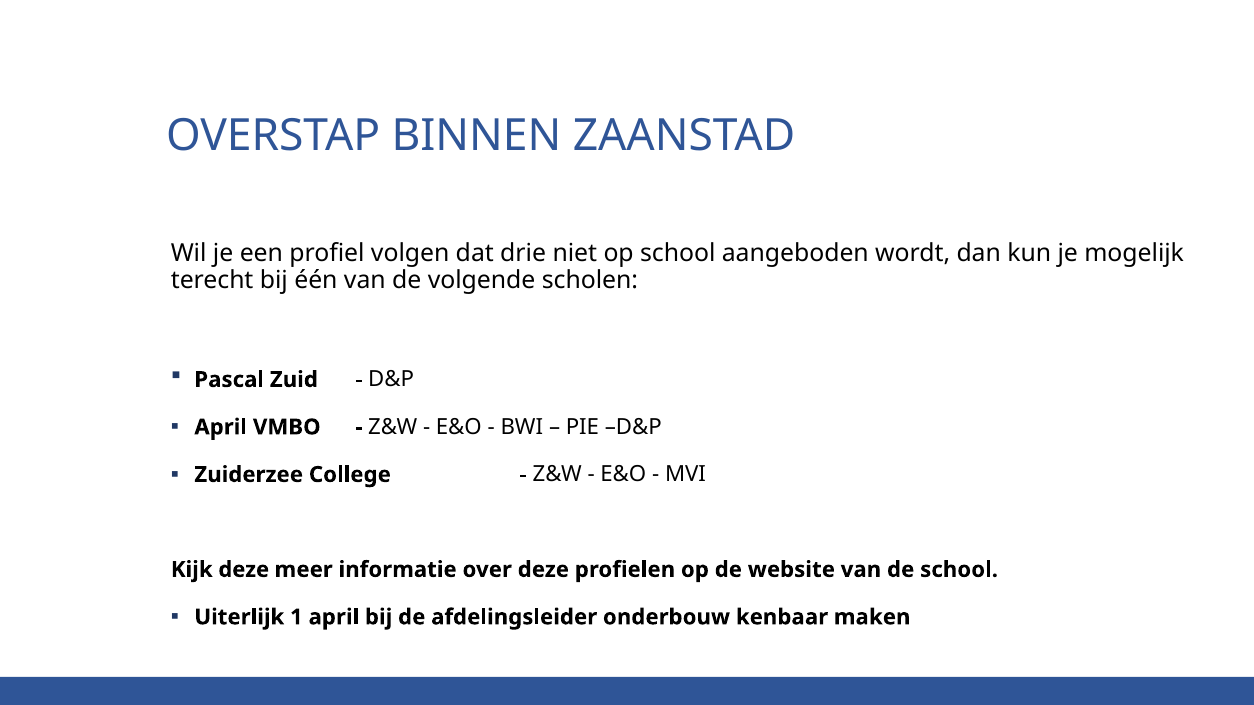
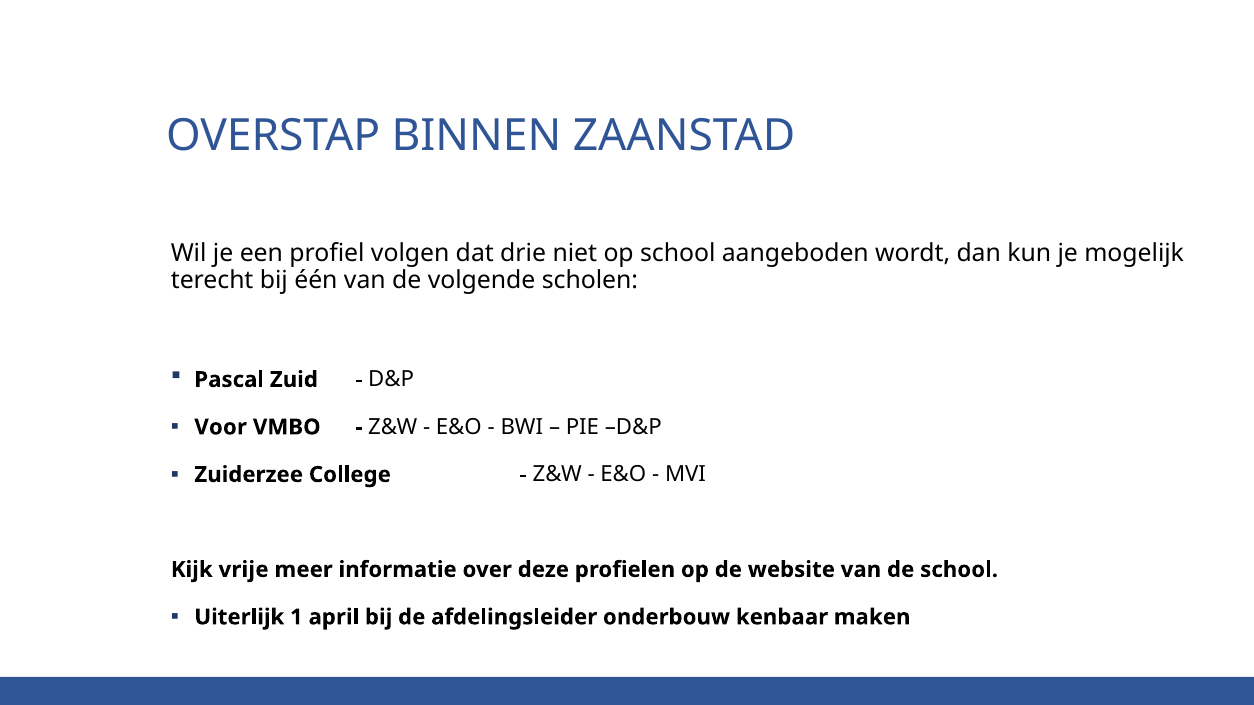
April: April -> Voor (221, 427)
Kijk deze: deze -> vrije (244, 570)
